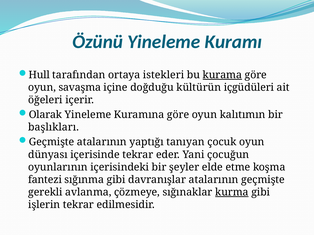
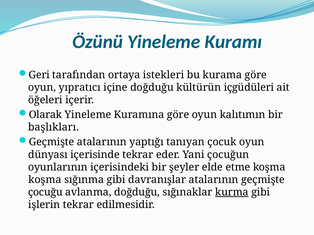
Hull: Hull -> Geri (39, 75)
kurama underline: present -> none (222, 75)
savaşma: savaşma -> yıpratıcı (80, 88)
fantezi: fantezi -> koşma (45, 180)
gerekli: gerekli -> çocuğu (45, 193)
avlanma çözmeye: çözmeye -> doğduğu (137, 193)
